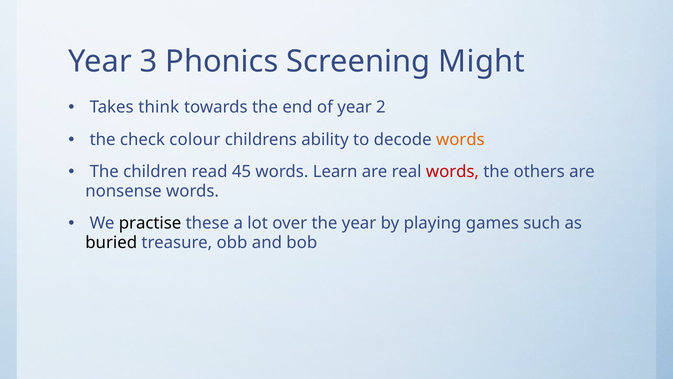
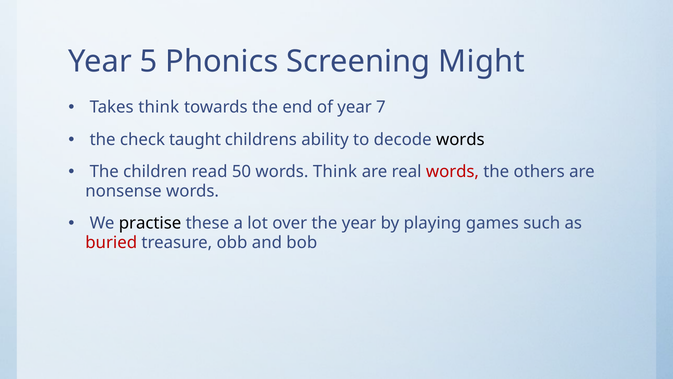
3: 3 -> 5 (149, 61)
2: 2 -> 7 (381, 107)
colour: colour -> taught (195, 139)
words colour: orange -> black (460, 139)
45: 45 -> 50 (242, 172)
words Learn: Learn -> Think (335, 172)
buried colour: black -> red (111, 242)
